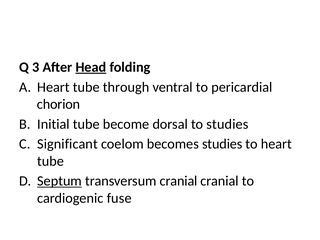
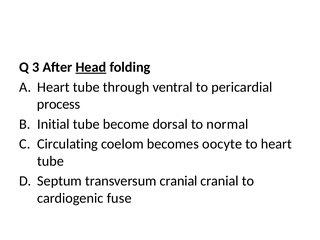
chorion: chorion -> process (59, 104)
to studies: studies -> normal (227, 124)
Significant: Significant -> Circulating (68, 144)
becomes studies: studies -> oocyte (222, 144)
Septum underline: present -> none (60, 181)
